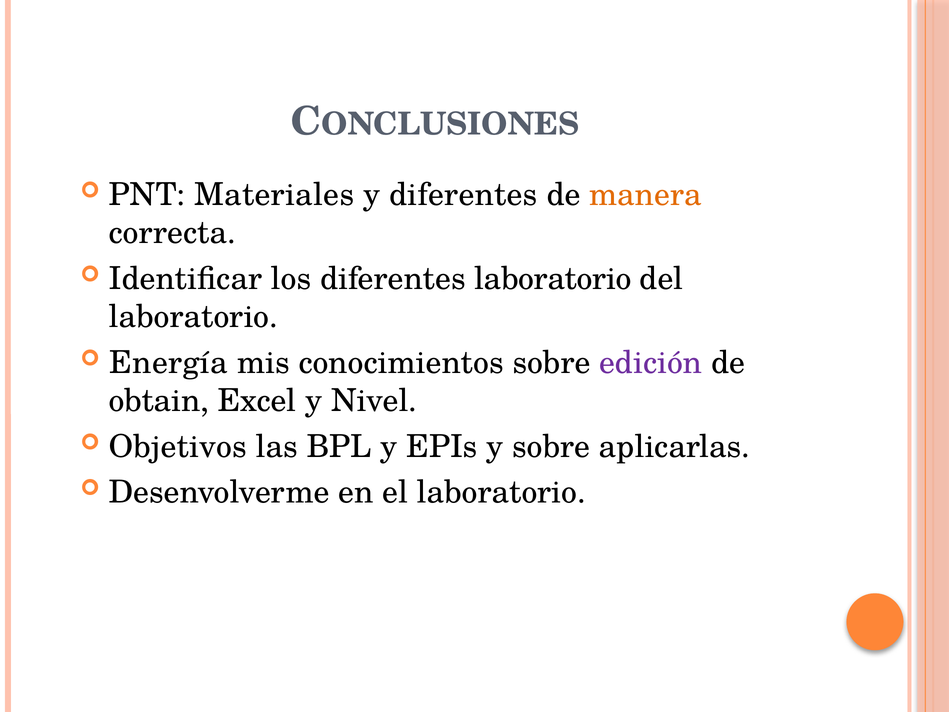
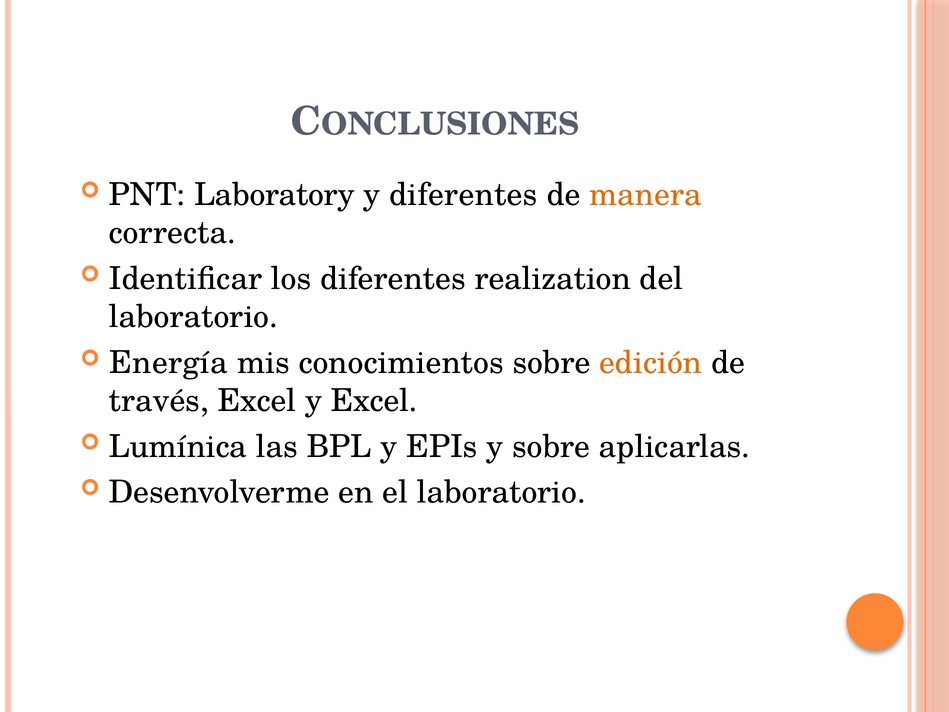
Materiales: Materiales -> Laboratory (274, 195)
diferentes laboratorio: laboratorio -> realization (553, 279)
edición colour: purple -> orange (651, 363)
obtain: obtain -> través (159, 401)
y Nivel: Nivel -> Excel (374, 401)
Objetivos: Objetivos -> Lumínica (178, 446)
